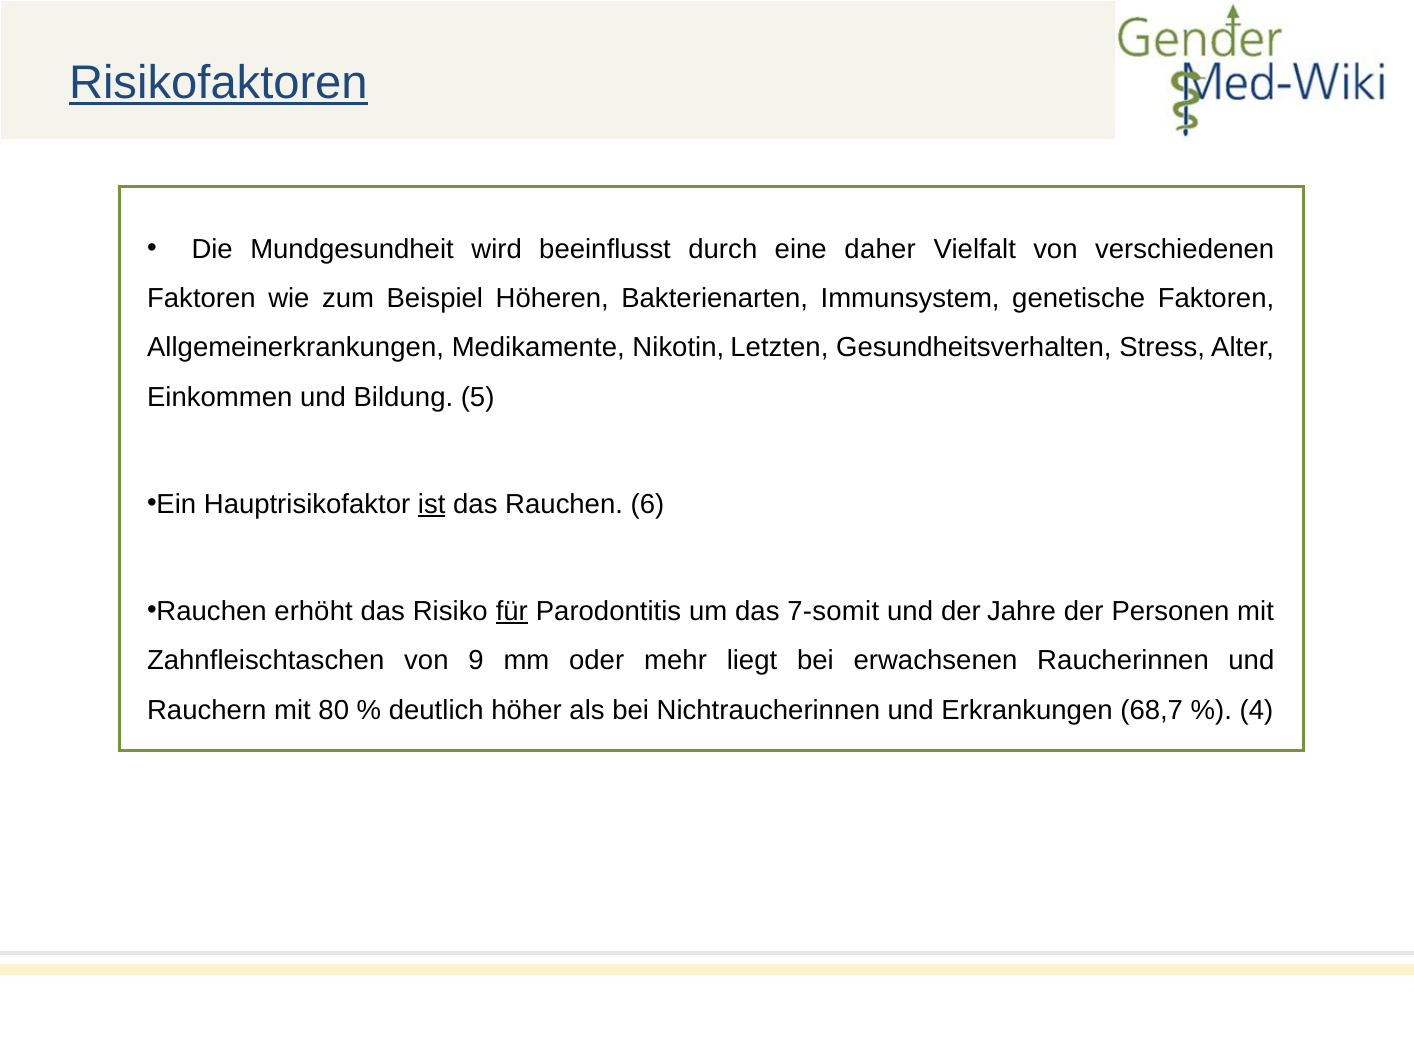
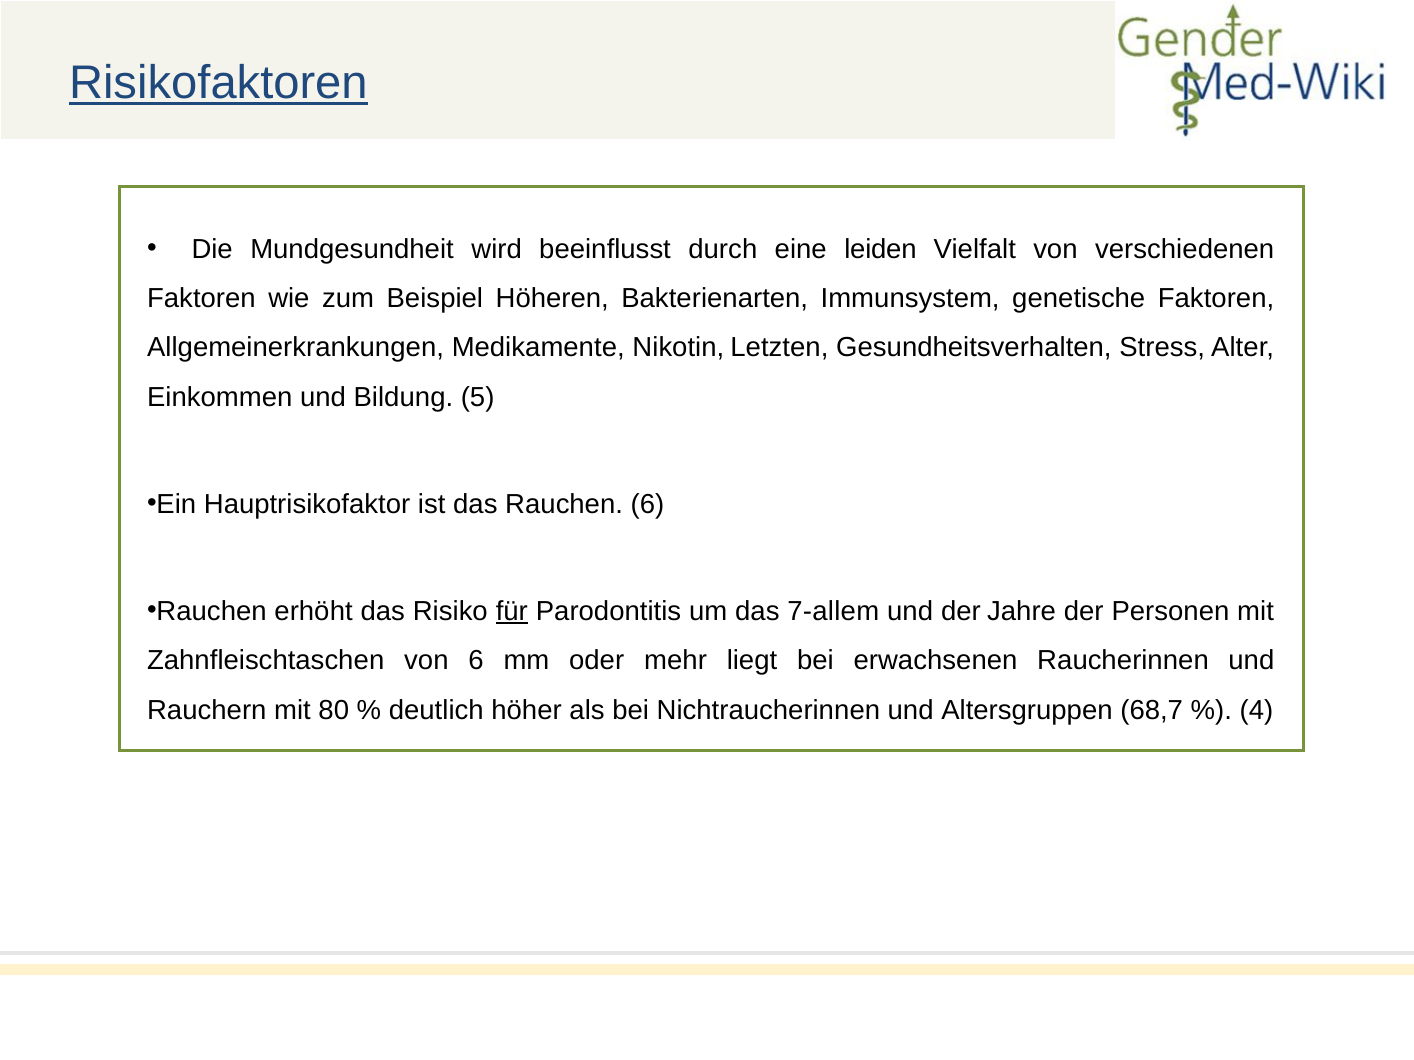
daher: daher -> leiden (880, 249)
ist underline: present -> none (432, 504)
7-somit: 7-somit -> 7-allem (833, 611)
von 9: 9 -> 6 (476, 661)
Erkrankungen: Erkrankungen -> Altersgruppen (1027, 710)
